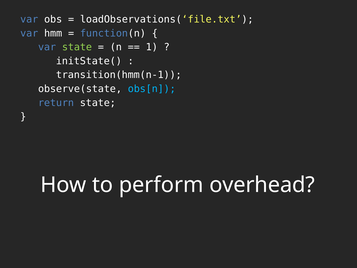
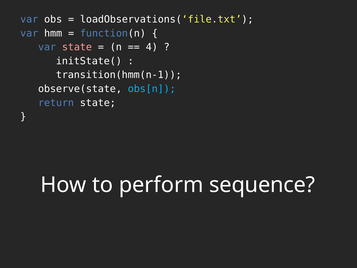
state colour: light green -> pink (77, 47)
1: 1 -> 4 (152, 47)
overhead: overhead -> sequence (262, 185)
